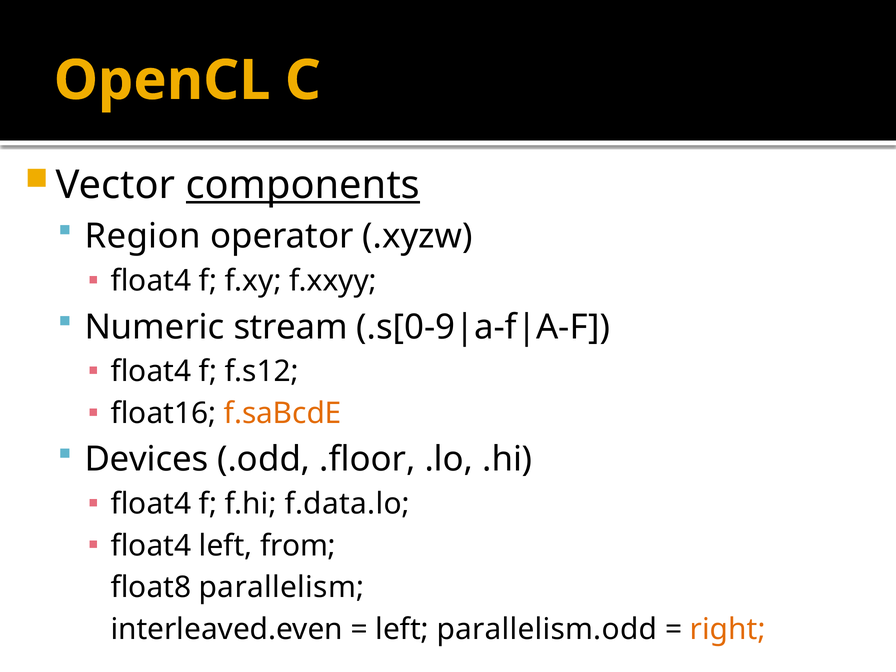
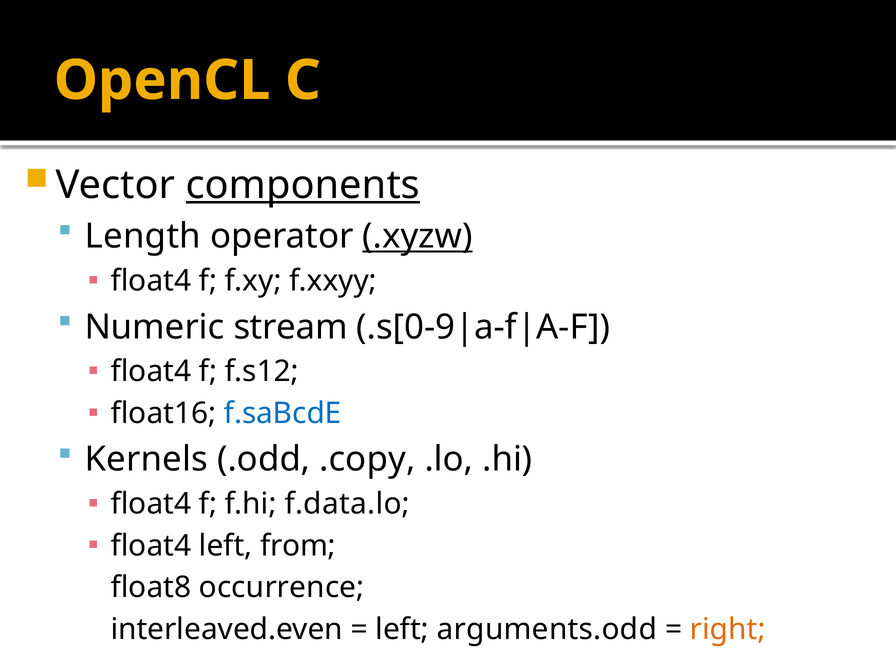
Region: Region -> Length (143, 236)
.xyzw underline: none -> present (417, 236)
f.saBcdE colour: orange -> blue (283, 413)
Devices: Devices -> Kernels (146, 459)
.floor: .floor -> .copy (367, 459)
parallelism: parallelism -> occurrence (282, 588)
parallelism.odd: parallelism.odd -> arguments.odd (547, 629)
